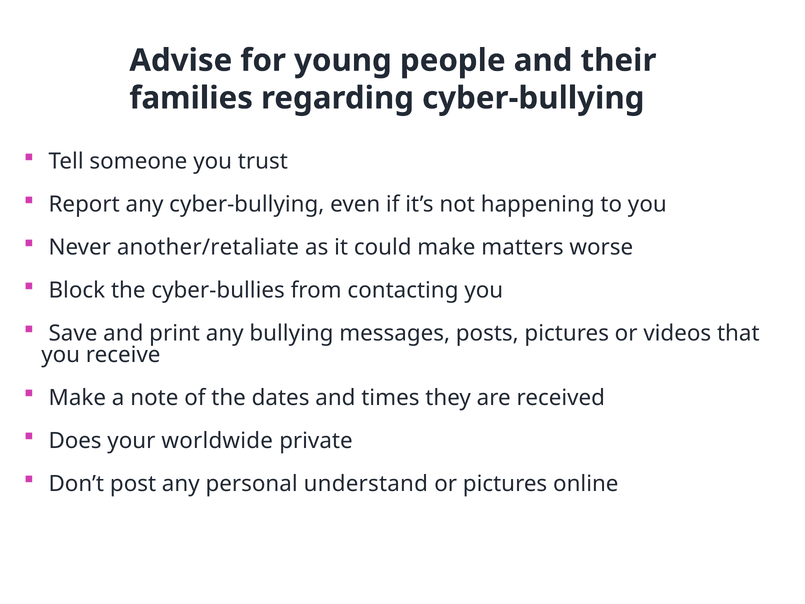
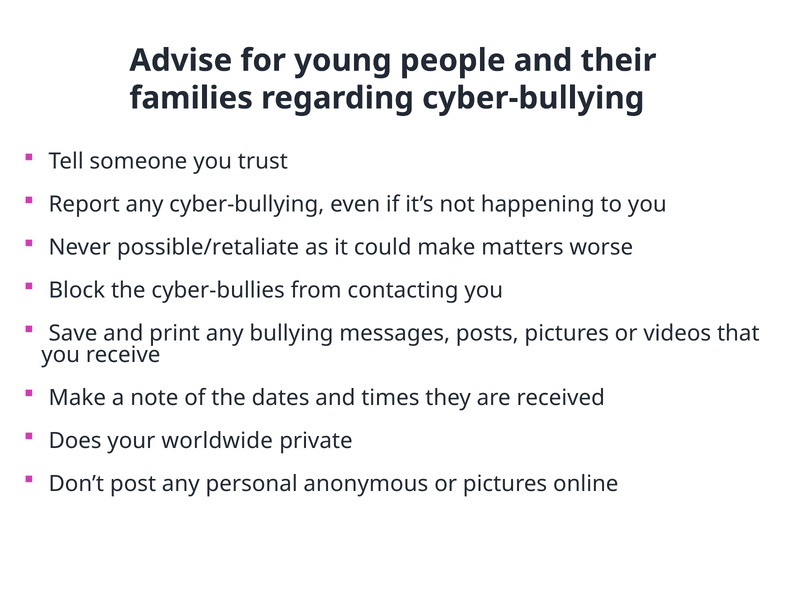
another/retaliate: another/retaliate -> possible/retaliate (208, 247)
understand: understand -> anonymous (366, 484)
